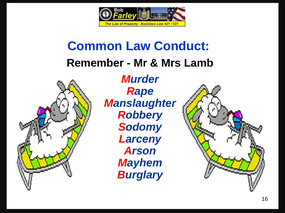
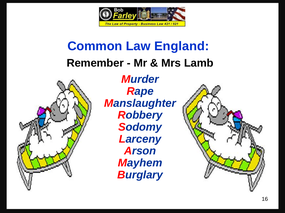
Conduct: Conduct -> England (182, 46)
